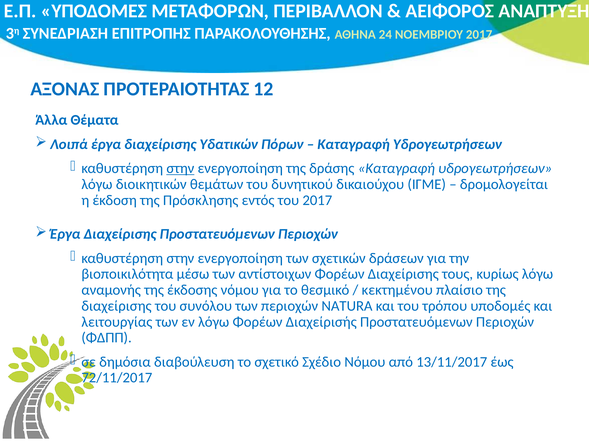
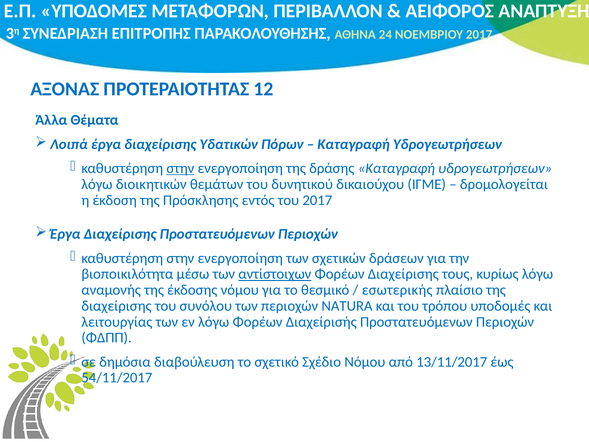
αντίστοιχων underline: none -> present (275, 274)
κεκτημένου: κεκτημένου -> εσωτερικής (397, 290)
72/11/2017: 72/11/2017 -> 54/11/2017 (117, 378)
